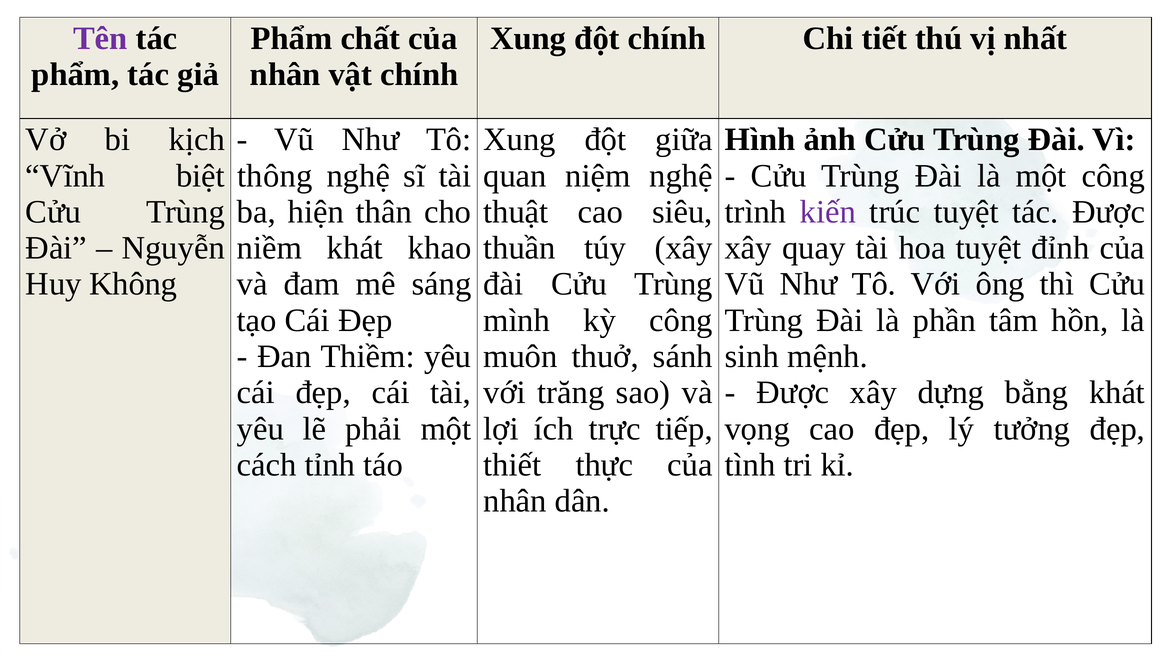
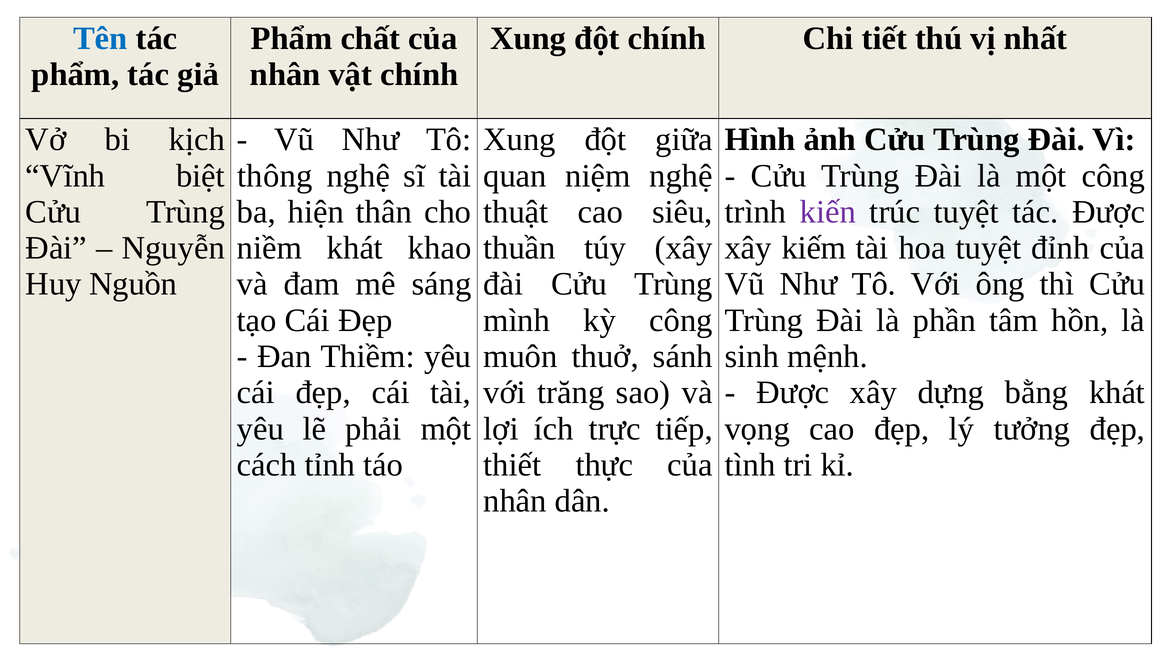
Tên colour: purple -> blue (100, 38)
quay: quay -> kiếm (814, 248)
Không: Không -> Nguồn (133, 284)
